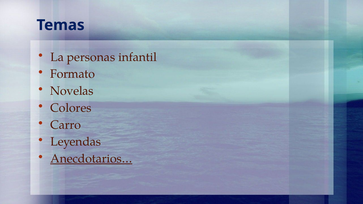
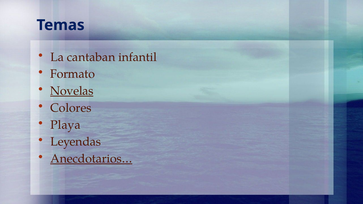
personas: personas -> cantaban (91, 57)
Novelas underline: none -> present (72, 91)
Carro: Carro -> Playa (66, 125)
